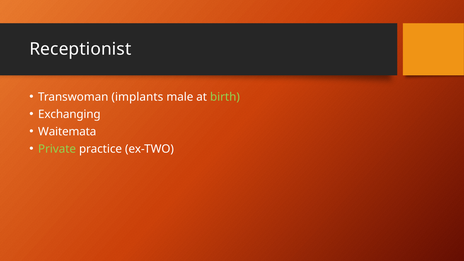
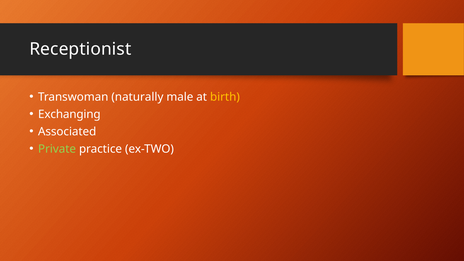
implants: implants -> naturally (137, 97)
birth colour: light green -> yellow (225, 97)
Waitemata: Waitemata -> Associated (67, 132)
